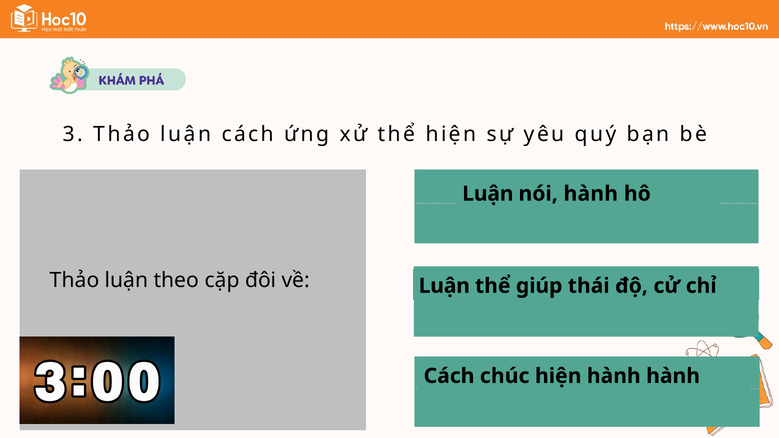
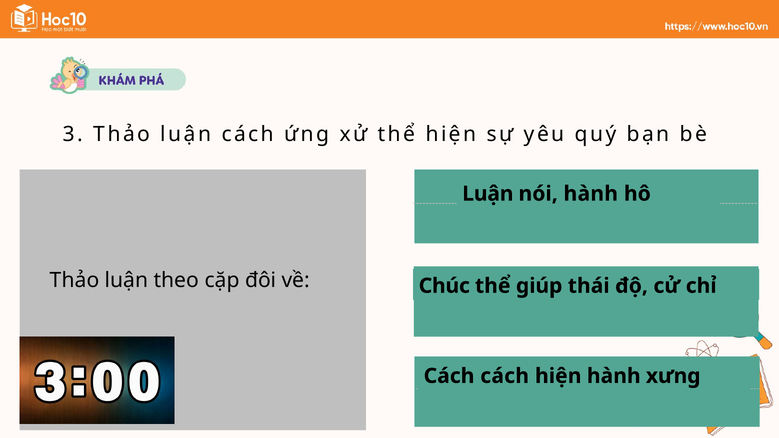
Luận: Luận -> Chúc (444, 286)
Cách chúc: chúc -> cách (505, 376)
hành hành: hành -> xưng (673, 376)
